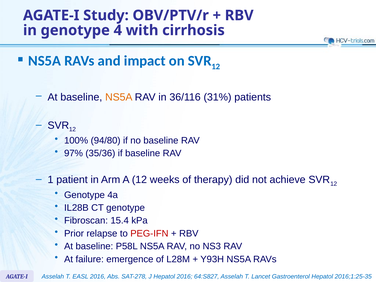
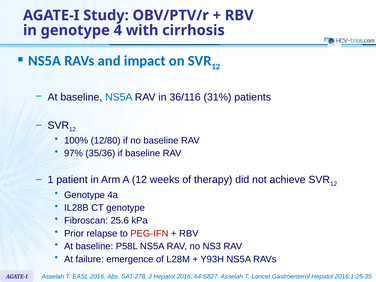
NS5A colour: orange -> blue (119, 97)
94/80: 94/80 -> 12/80 (106, 141)
15.4: 15.4 -> 25.6 (120, 221)
